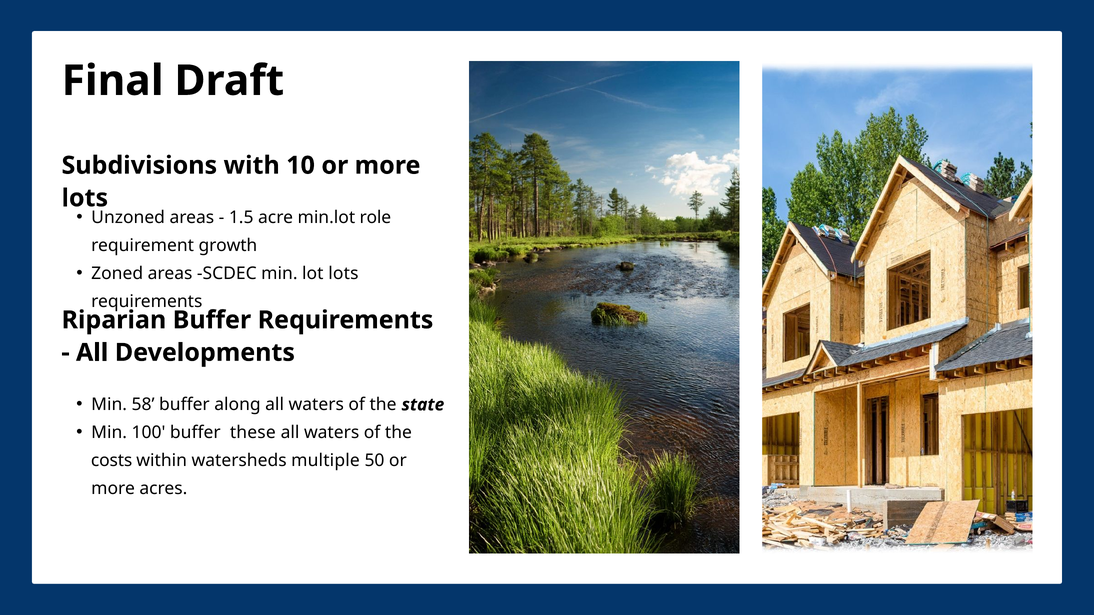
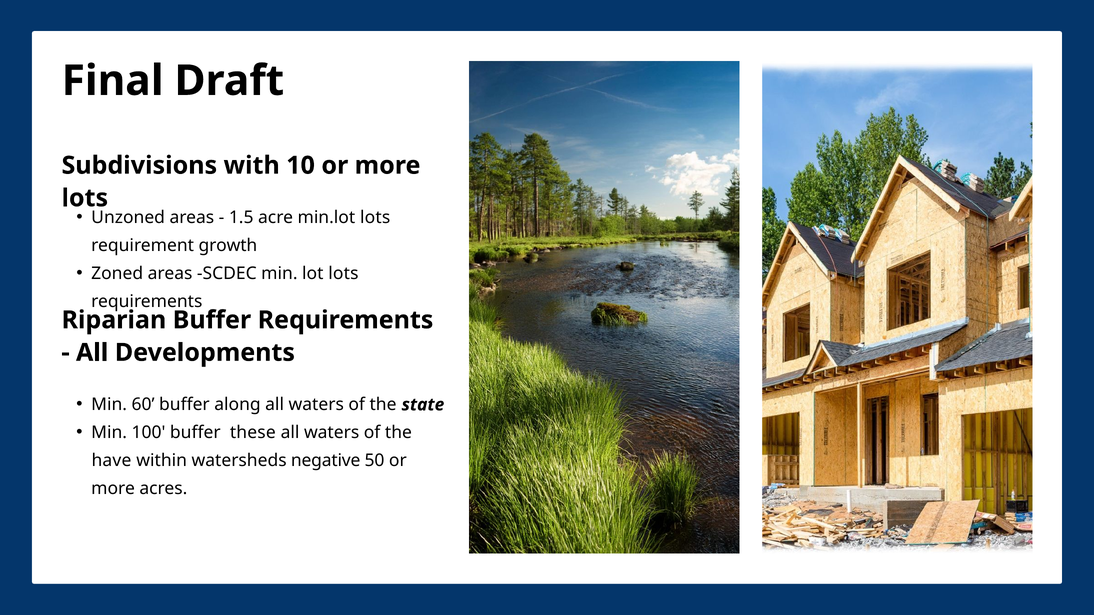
min.lot role: role -> lots (375, 218)
58: 58 -> 60 (143, 405)
costs: costs -> have (111, 461)
multiple: multiple -> negative (326, 461)
